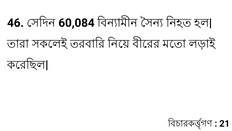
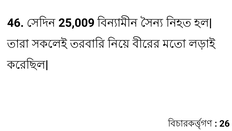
60,084: 60,084 -> 25,009 (76, 23)
21: 21 -> 26 (225, 123)
